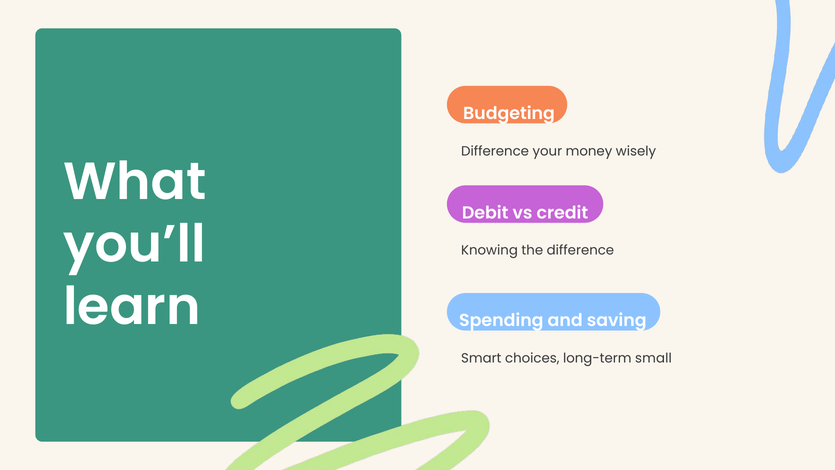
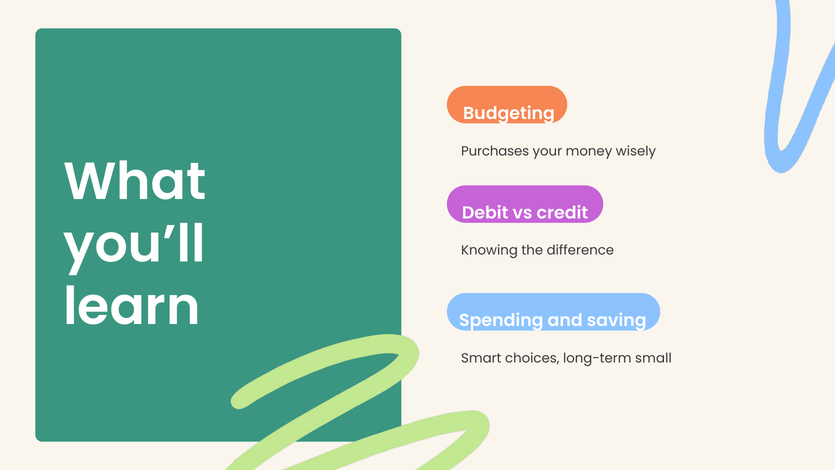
Difference: Difference -> Purchases (495, 151)
